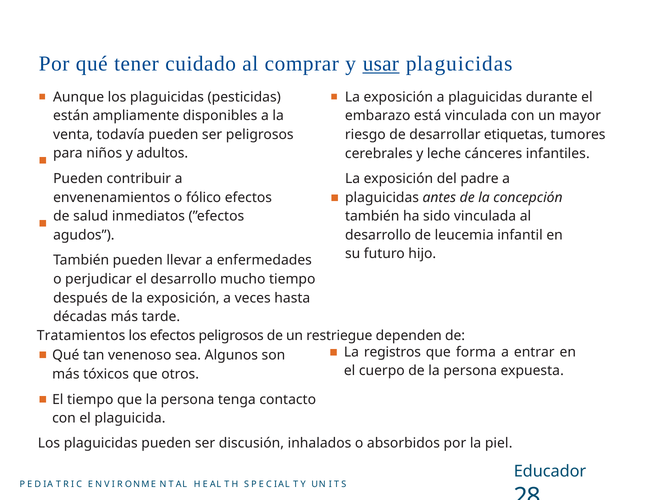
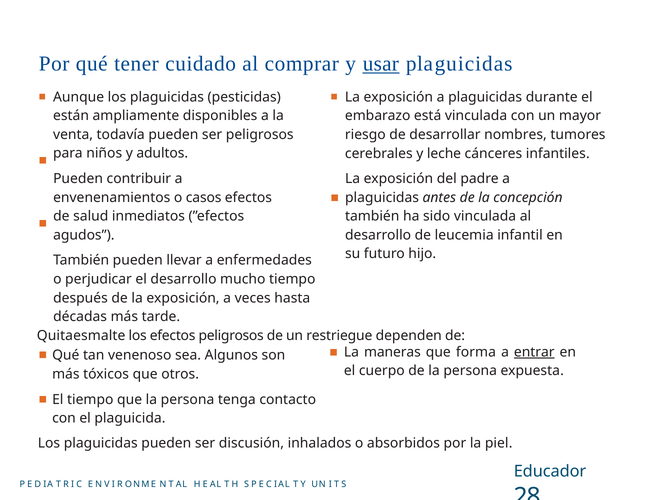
etiquetas: etiquetas -> nombres (516, 135)
fólico: fólico -> casos (204, 197)
Tratamientos: Tratamientos -> Quitaesmalte (81, 336)
registros: registros -> maneras (392, 352)
entrar underline: none -> present (534, 352)
